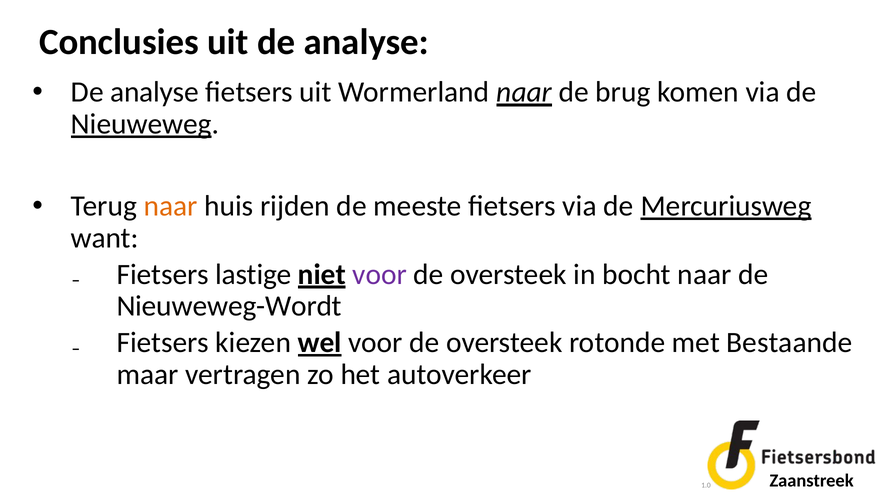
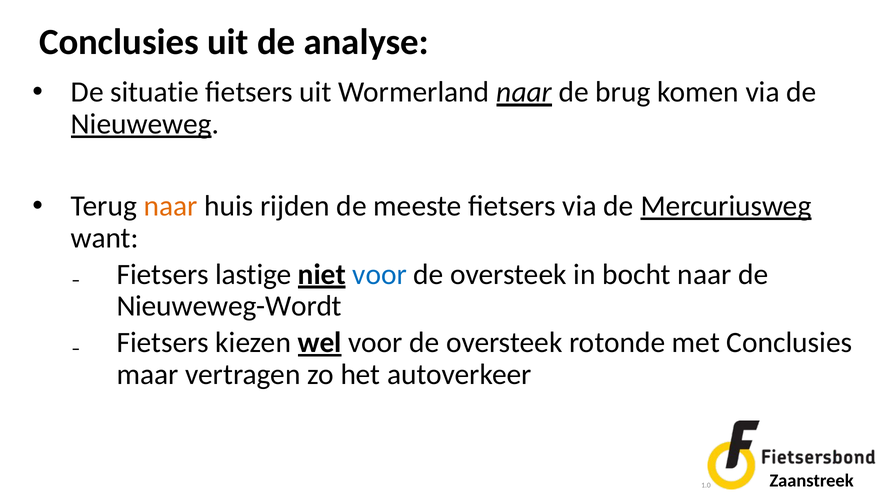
analyse: analyse -> situatie (155, 92)
voor colour: purple -> blue (380, 275)
met Bestaande: Bestaande -> Conclusies (789, 343)
